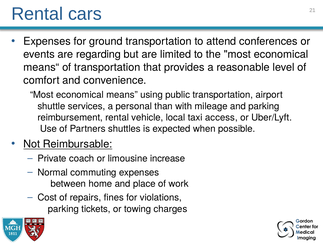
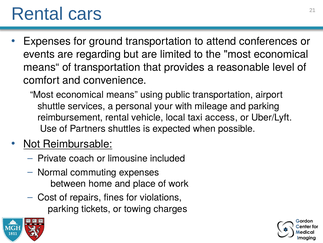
than: than -> your (164, 106)
increase: increase -> included (168, 158)
